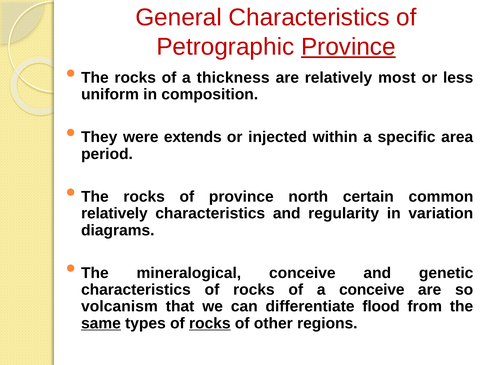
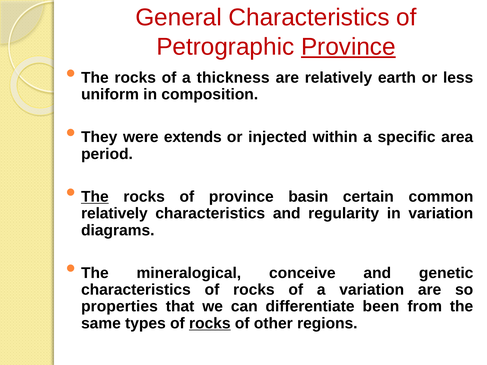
most: most -> earth (397, 78)
The underline: none -> present (95, 197)
north: north -> basin (308, 197)
a conceive: conceive -> variation (372, 290)
volcanism: volcanism -> properties (119, 307)
flood: flood -> been (381, 307)
same underline: present -> none (101, 324)
